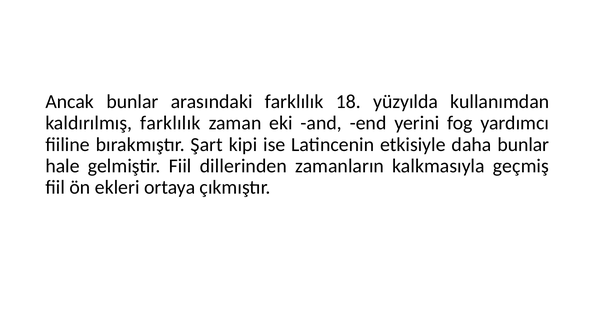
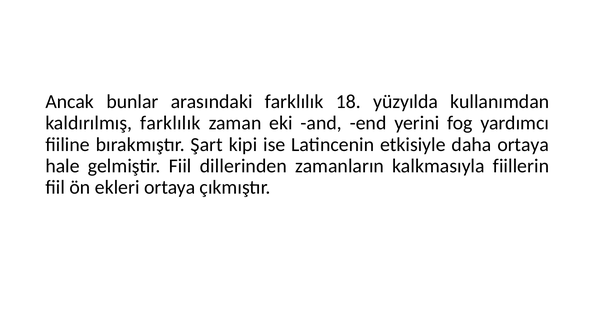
daha bunlar: bunlar -> ortaya (523, 145)
geçmiş: geçmiş -> fiillerin (521, 166)
